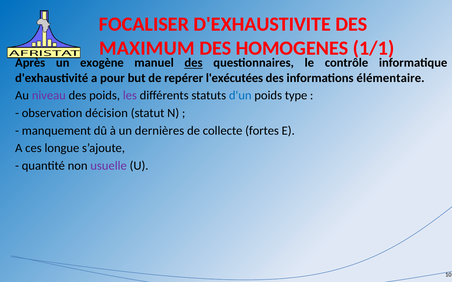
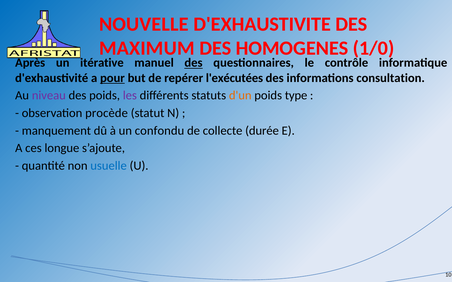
FOCALISER: FOCALISER -> NOUVELLE (144, 24)
1/1: 1/1 -> 1/0 (373, 48)
exogène: exogène -> itérative (102, 63)
pour underline: none -> present (112, 78)
élémentaire: élémentaire -> consultation (391, 78)
d'un colour: blue -> orange (240, 96)
décision: décision -> procède (107, 113)
dernières: dernières -> confondu (160, 131)
fortes: fortes -> durée (262, 131)
usuelle colour: purple -> blue (109, 166)
